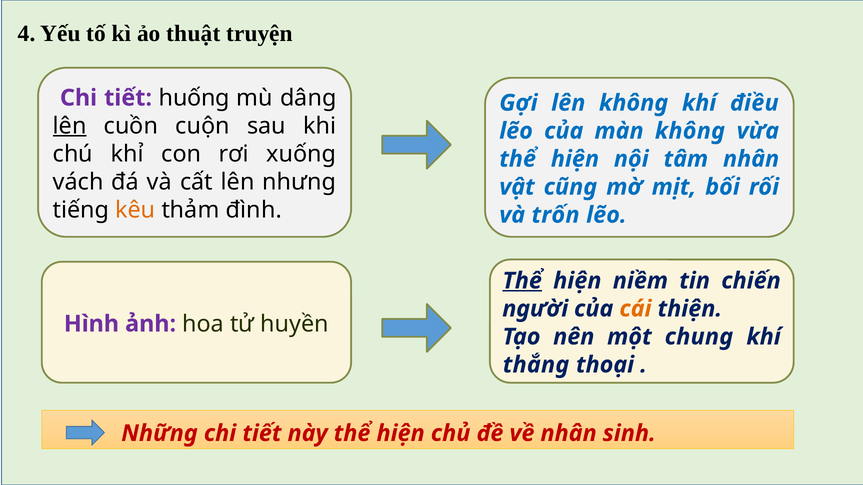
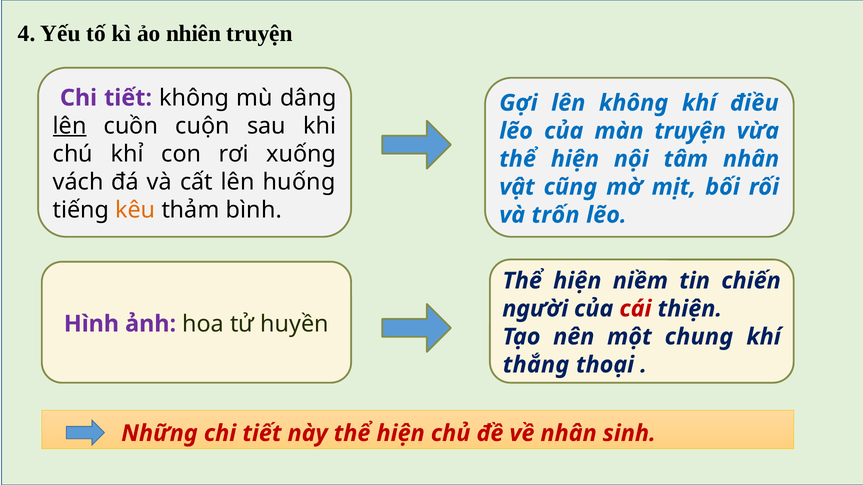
thuật: thuật -> nhiên (194, 34)
tiết huống: huống -> không (194, 98)
màn không: không -> truyện (690, 131)
nhưng: nhưng -> huống (299, 182)
đình: đình -> bình (254, 210)
Thể underline: present -> none (522, 281)
cái colour: orange -> red (635, 309)
